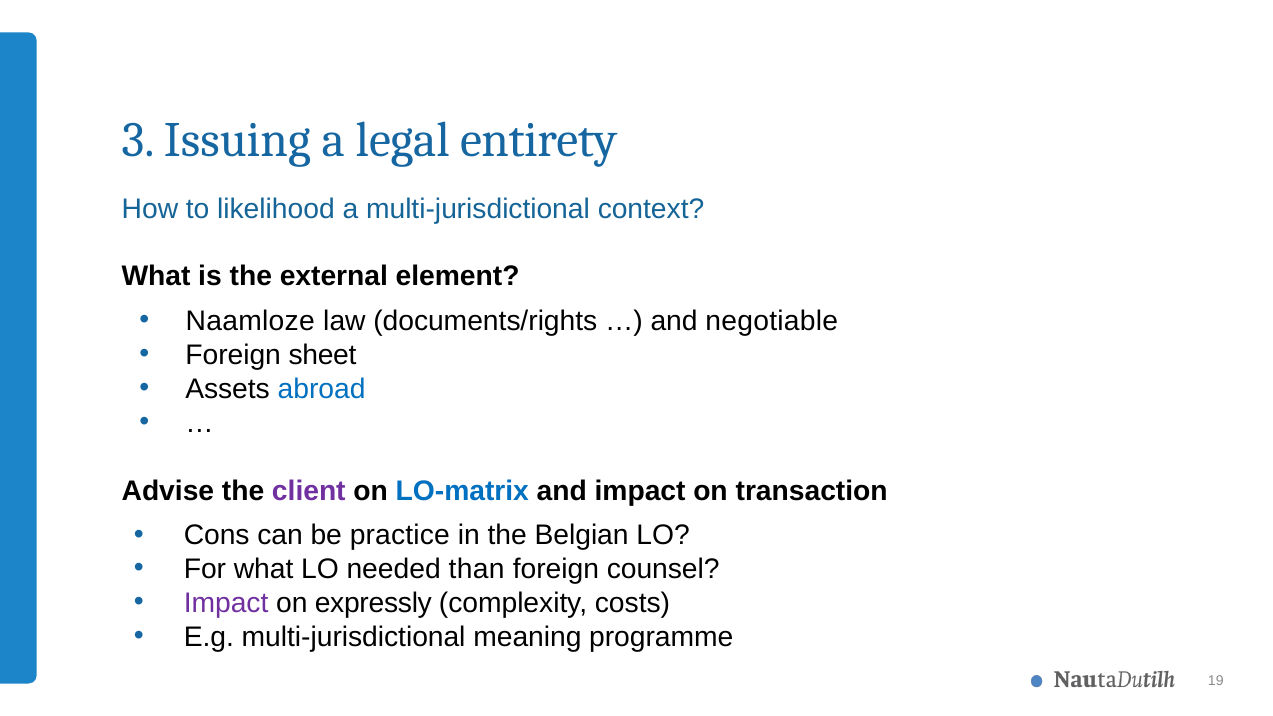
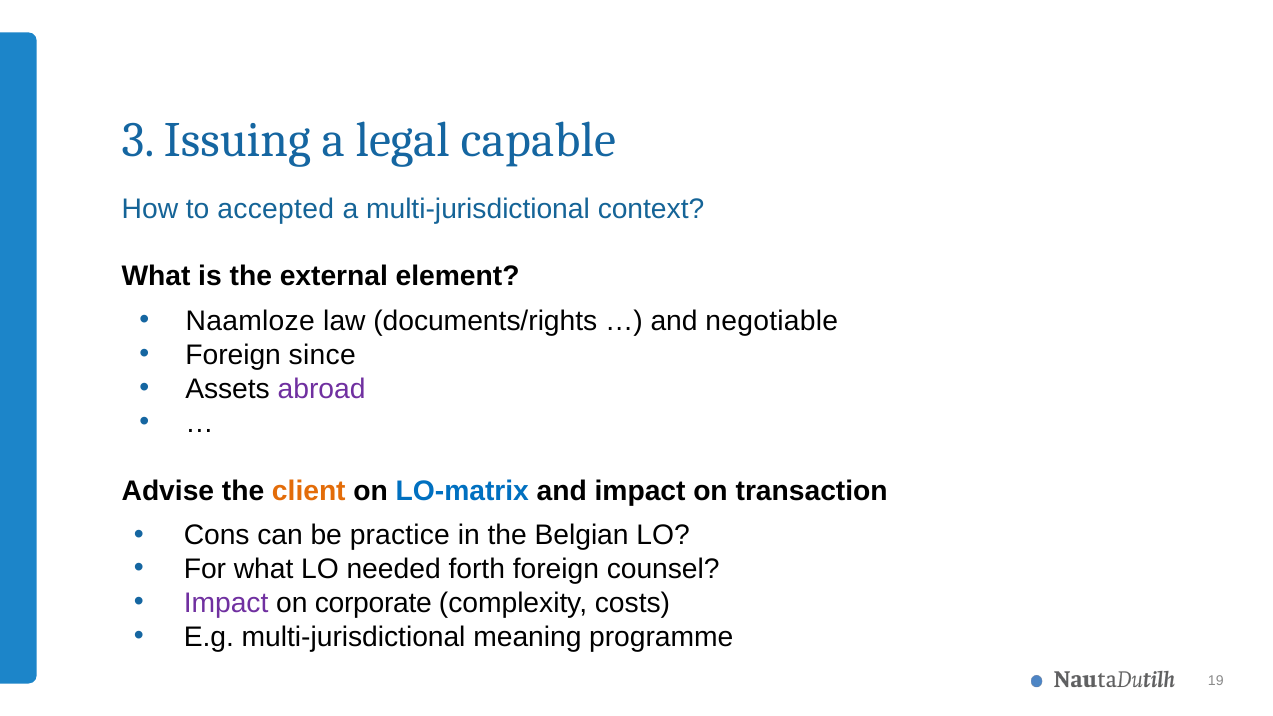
entirety: entirety -> capable (538, 141)
likelihood: likelihood -> accepted (276, 209)
sheet: sheet -> since (322, 355)
abroad colour: blue -> purple (322, 389)
client colour: purple -> orange (309, 491)
than: than -> forth (477, 569)
expressly: expressly -> corporate (373, 603)
